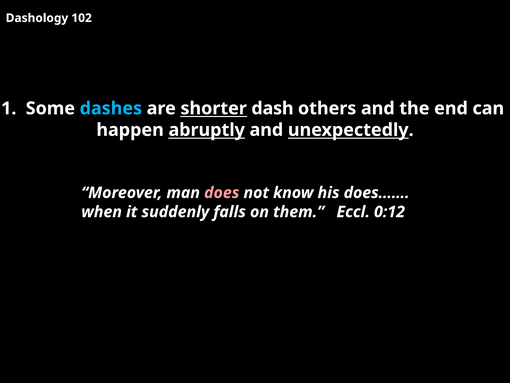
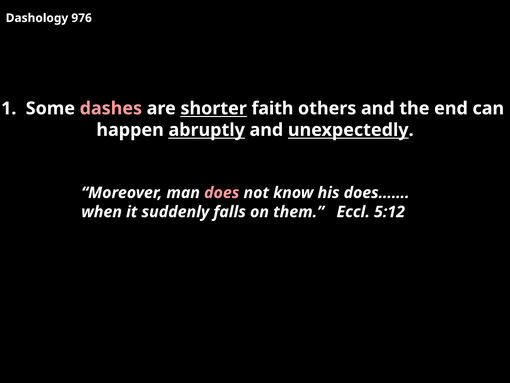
102: 102 -> 976 (82, 18)
dashes colour: light blue -> pink (111, 108)
dash: dash -> faith (272, 108)
0:12: 0:12 -> 5:12 (390, 212)
